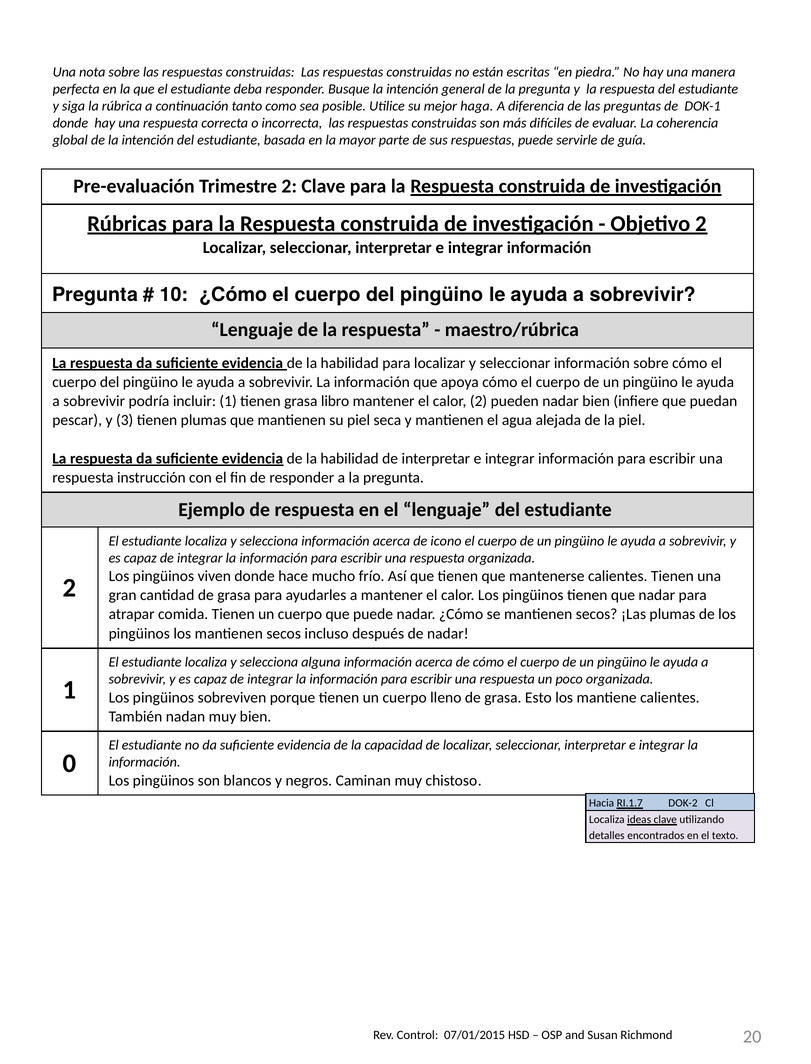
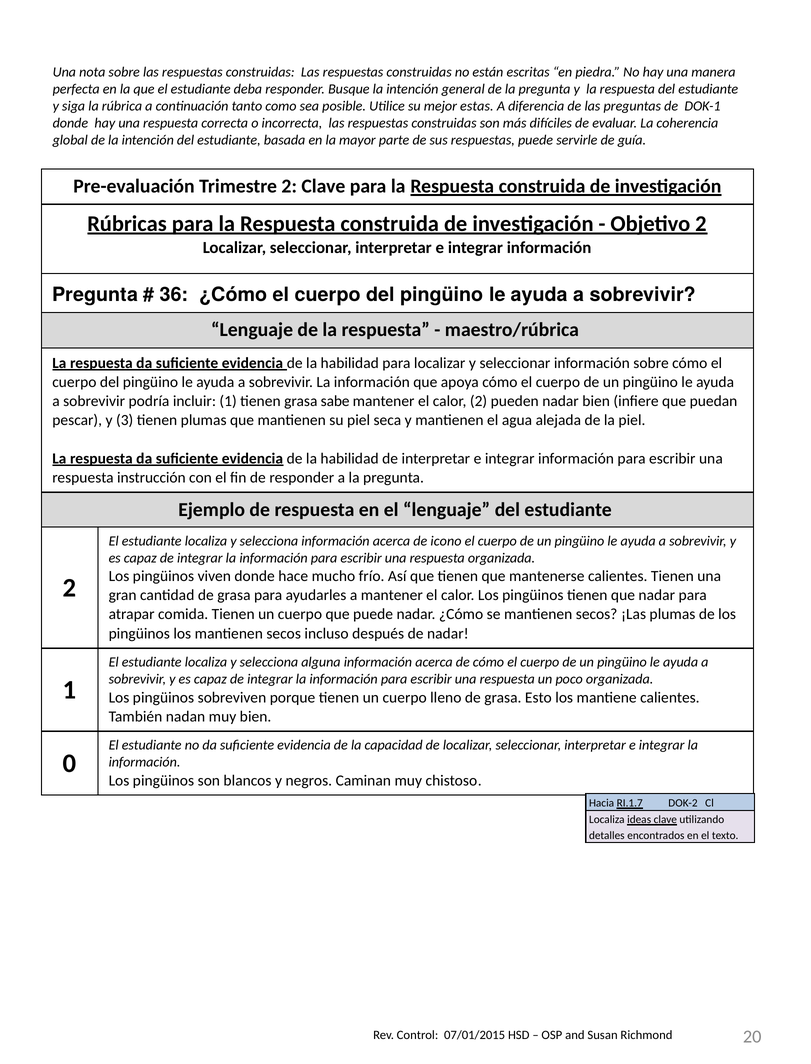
haga: haga -> estas (477, 106)
10: 10 -> 36 (174, 295)
libro: libro -> sabe (335, 401)
